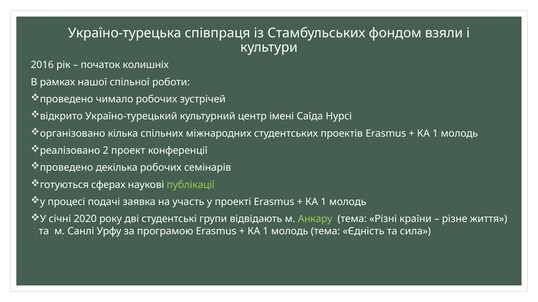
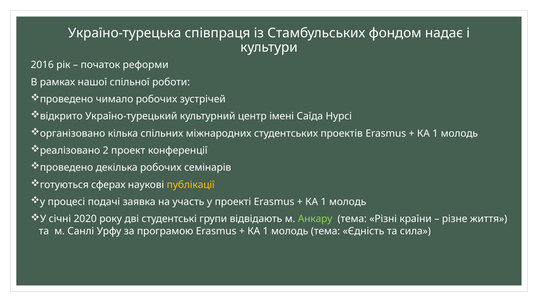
взяли: взяли -> надає (444, 33)
колишніх: колишніх -> реформи (146, 65)
публікації colour: light green -> yellow (191, 185)
